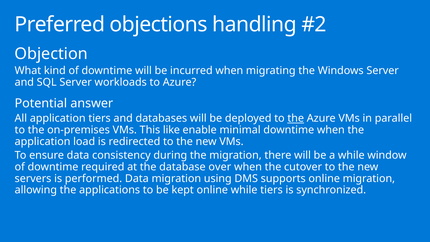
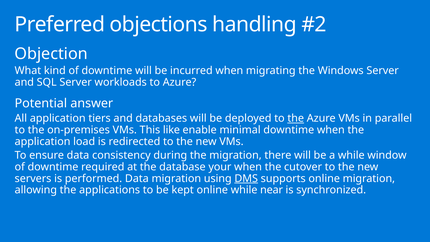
over: over -> your (220, 167)
DMS underline: none -> present (246, 178)
while tiers: tiers -> near (272, 190)
